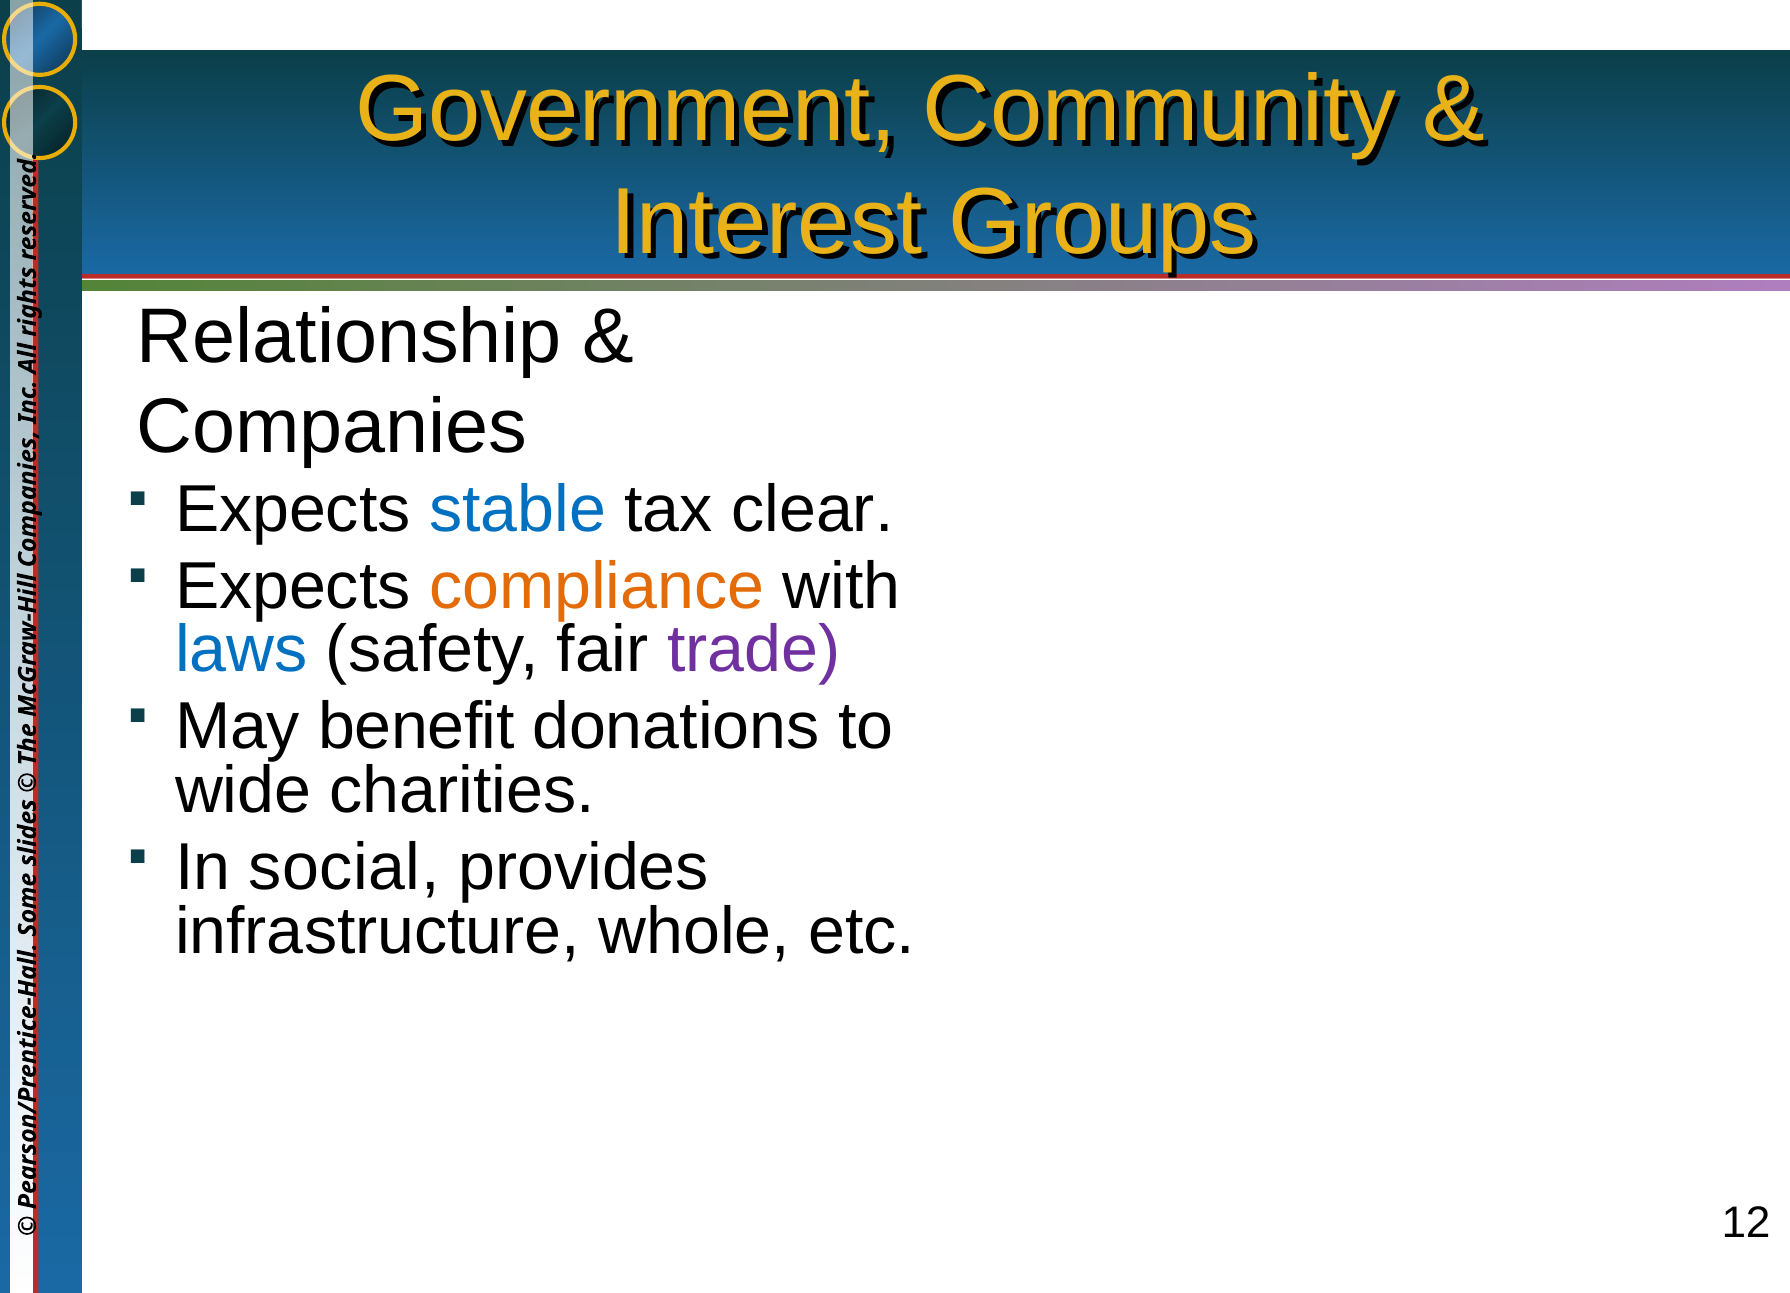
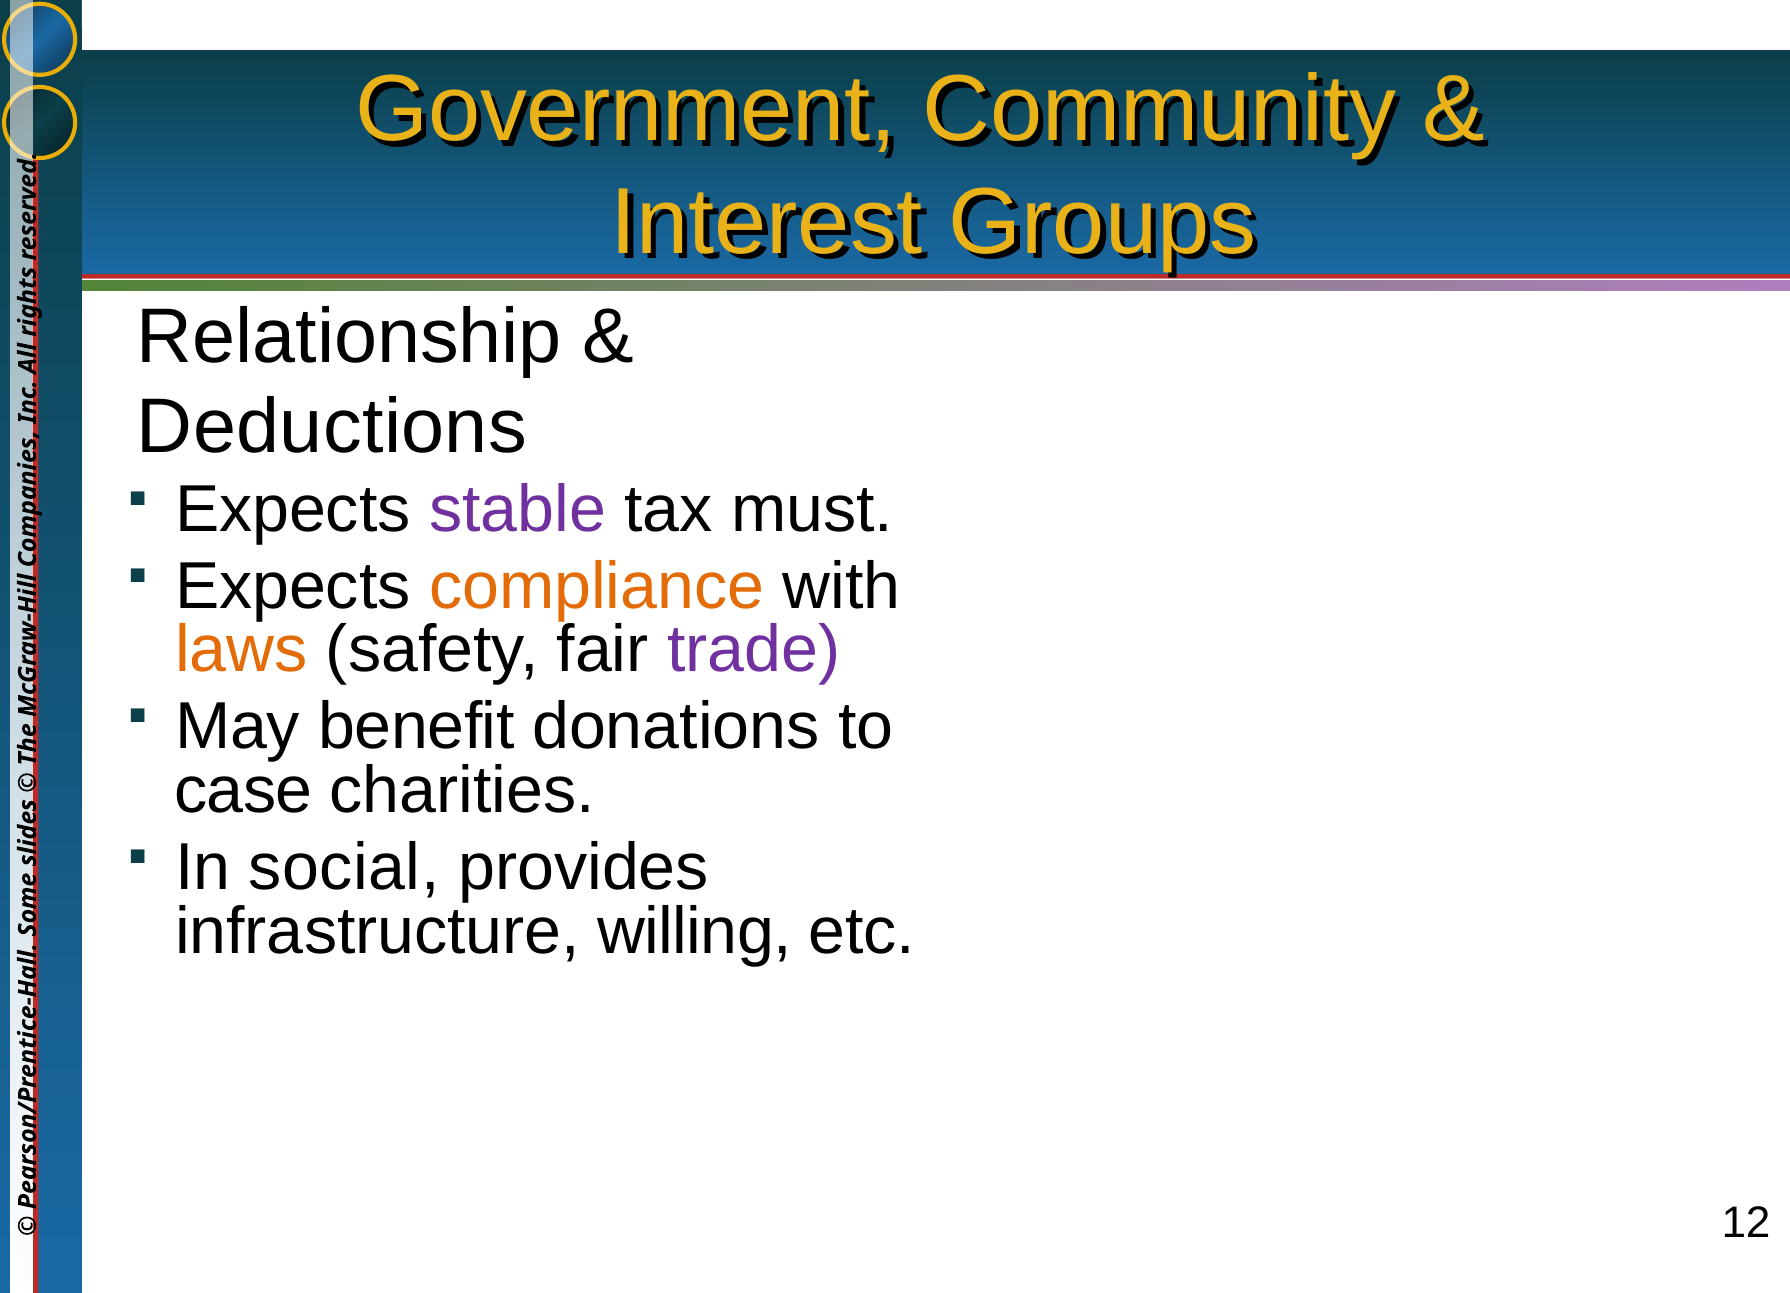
Companies: Companies -> Deductions (332, 427)
stable colour: blue -> purple (518, 509)
clear: clear -> must (812, 509)
laws colour: blue -> orange (241, 650)
wide: wide -> case (243, 790)
whole: whole -> willing (695, 931)
